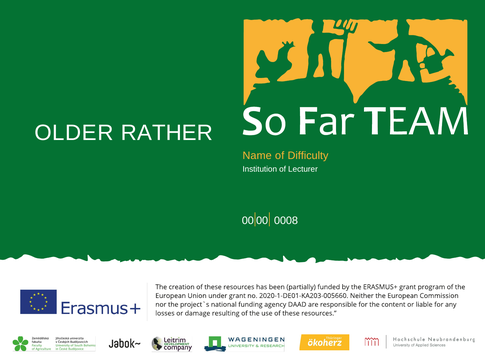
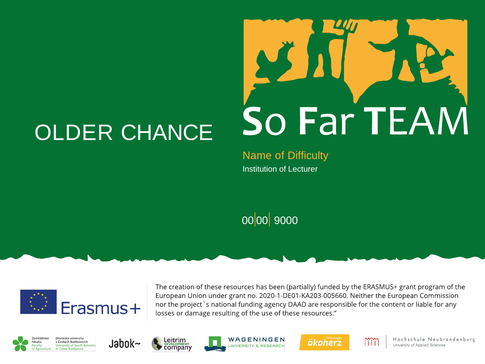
RATHER: RATHER -> CHANCE (167, 133)
0008: 0008 -> 9000 (286, 220)
